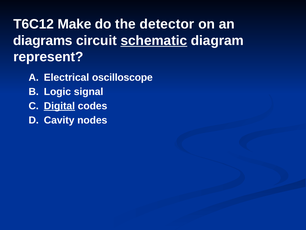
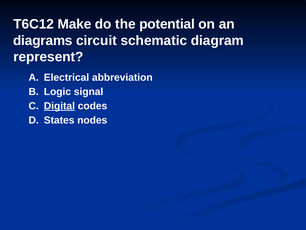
detector: detector -> potential (167, 24)
schematic underline: present -> none (154, 40)
oscilloscope: oscilloscope -> abbreviation (122, 77)
Cavity: Cavity -> States (59, 120)
